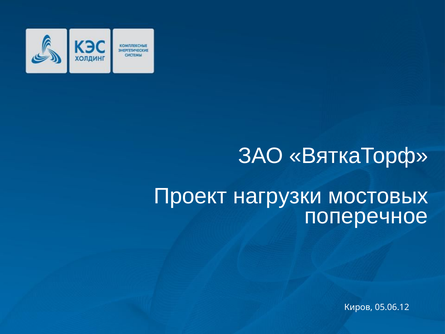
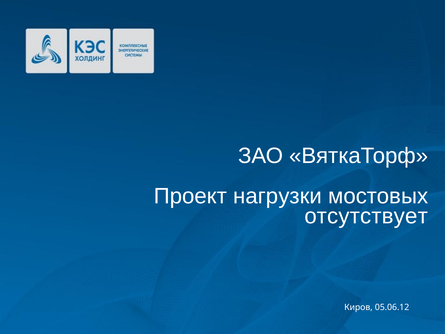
поперечное: поперечное -> отсутствует (366, 216)
